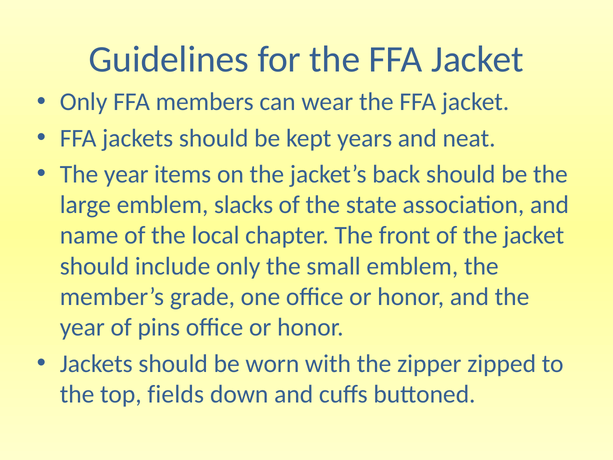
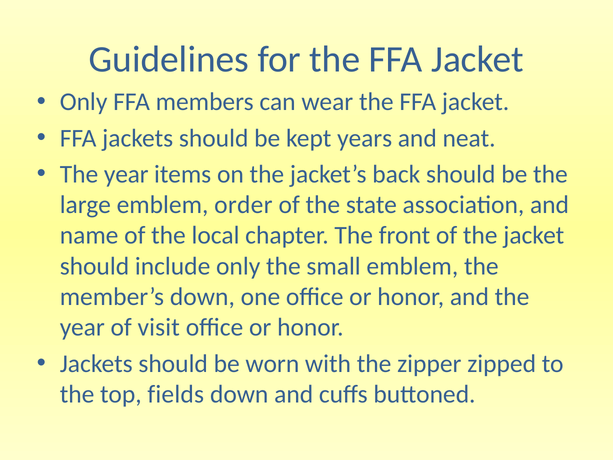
slacks: slacks -> order (243, 205)
member’s grade: grade -> down (202, 297)
pins: pins -> visit (159, 327)
